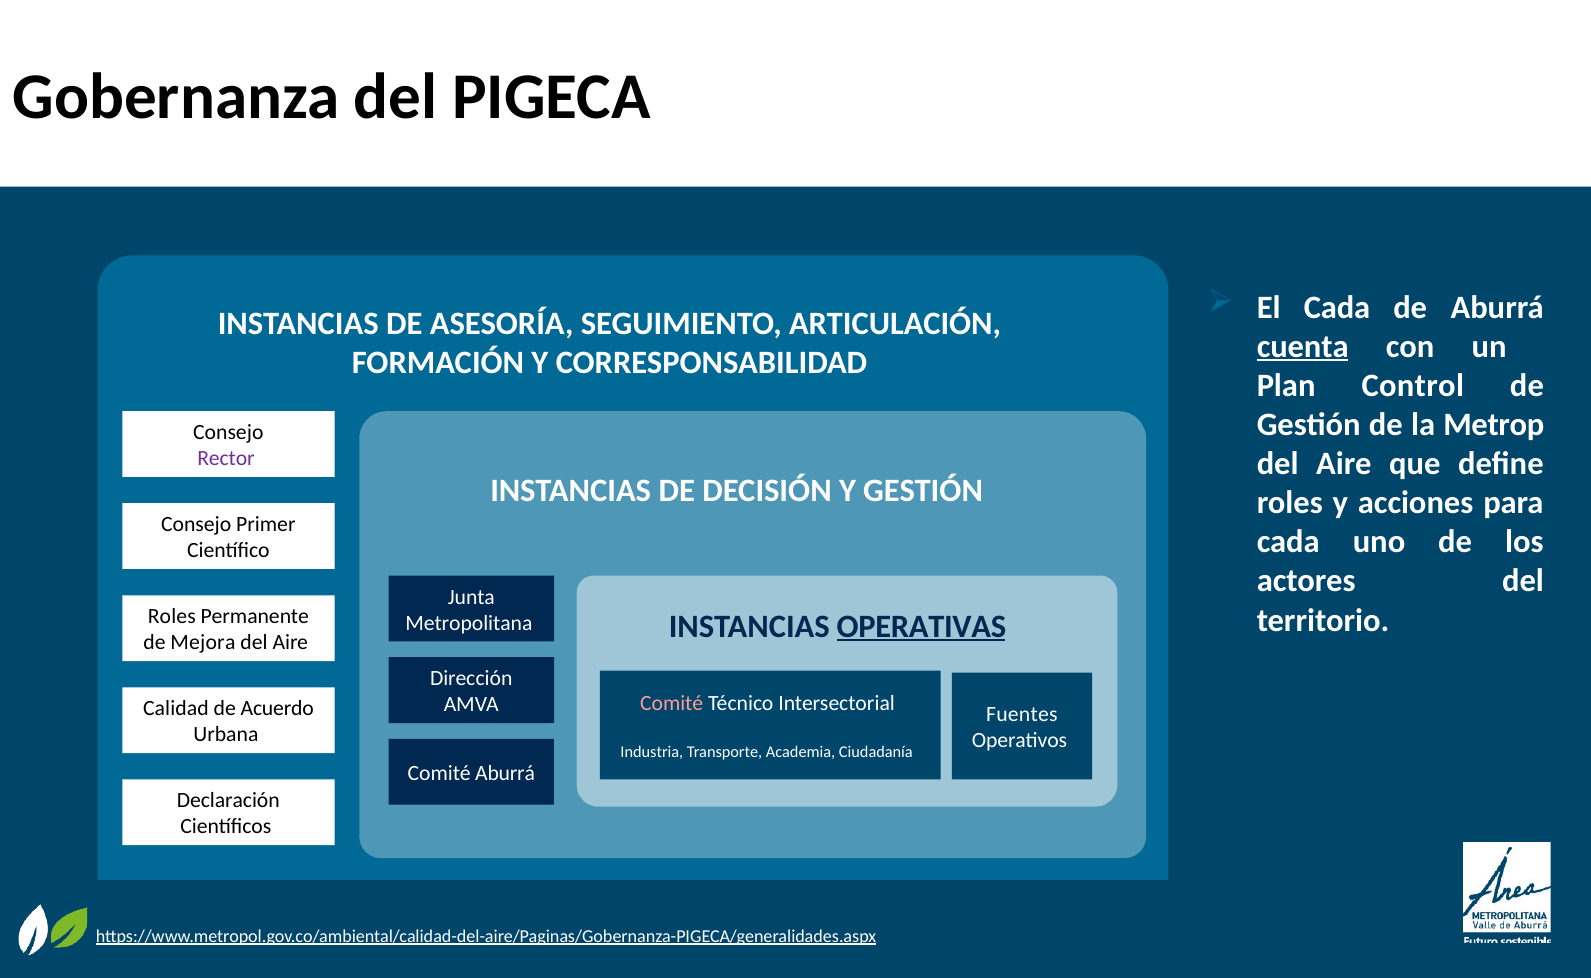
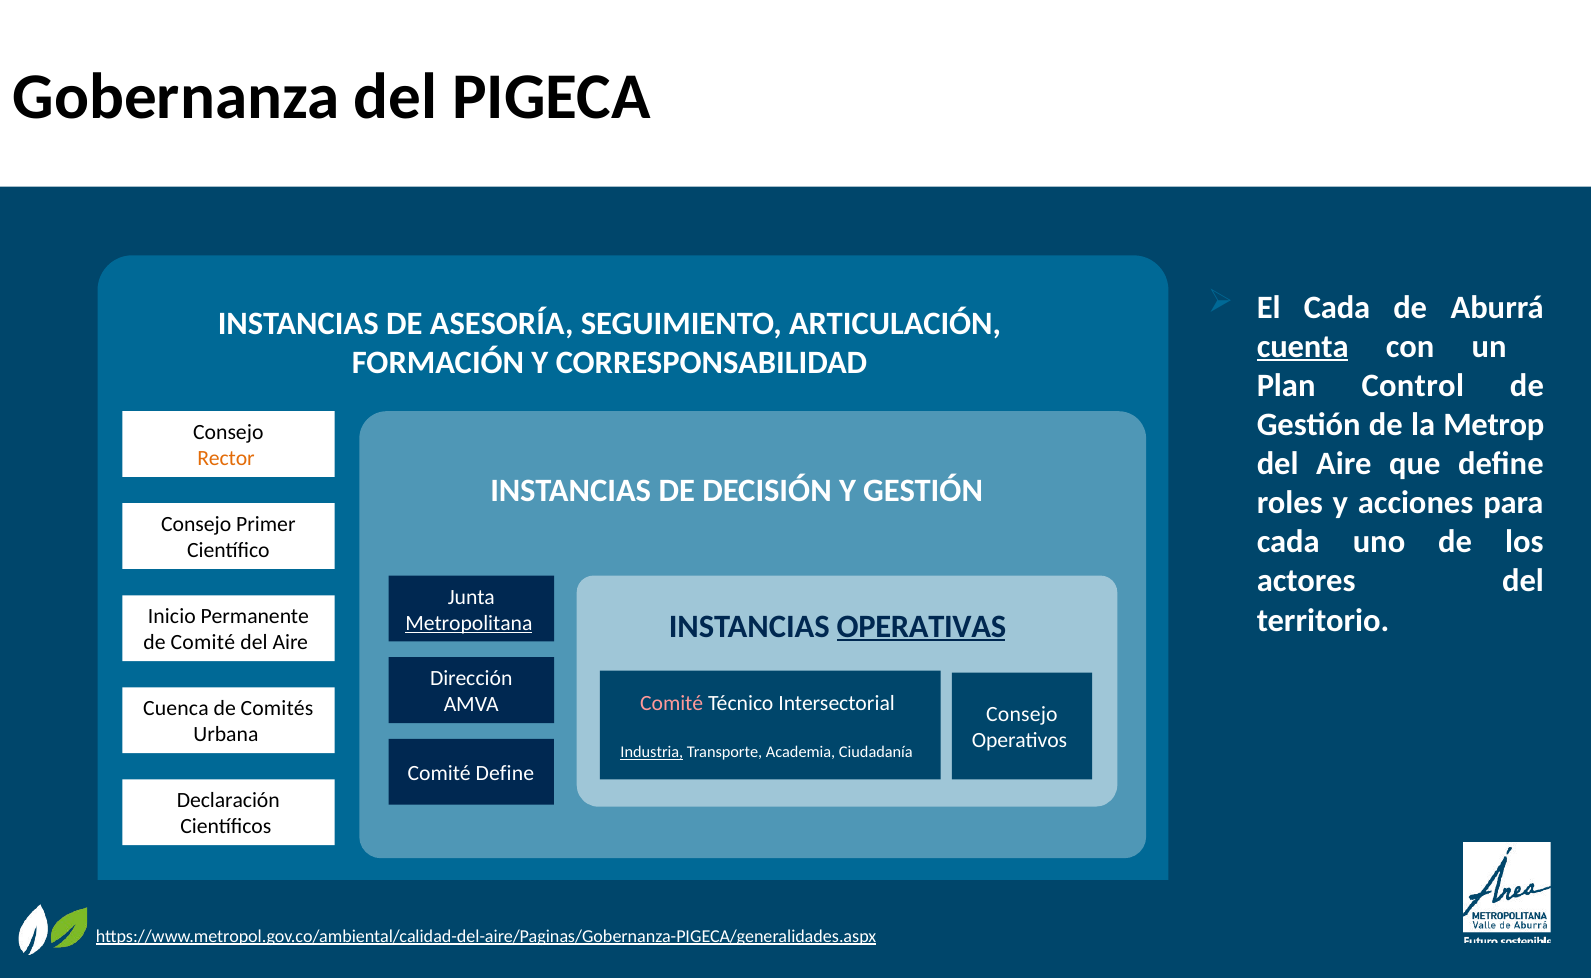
Rector colour: purple -> orange (226, 458)
Roles: Roles -> Inicio (172, 616)
Metropolitana underline: none -> present (469, 623)
de Mejora: Mejora -> Comité (203, 642)
Calidad: Calidad -> Cuenca (176, 708)
Acuerdo: Acuerdo -> Comités (277, 708)
Fuentes: Fuentes -> Consejo (1022, 714)
Industria underline: none -> present (652, 752)
Comité Aburrá: Aburrá -> Define (505, 773)
